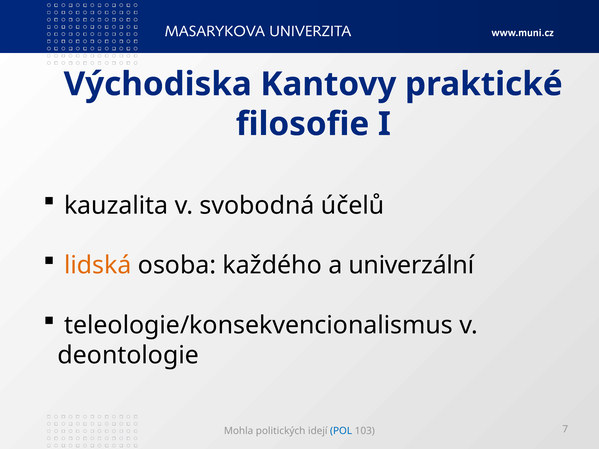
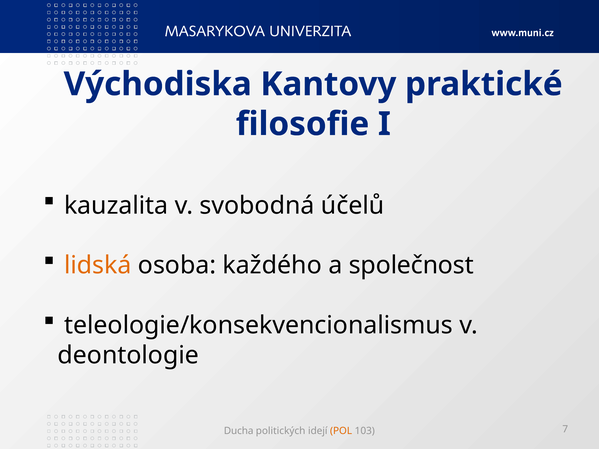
univerzální: univerzální -> společnost (411, 265)
Mohla: Mohla -> Ducha (239, 431)
POL colour: blue -> orange (341, 431)
